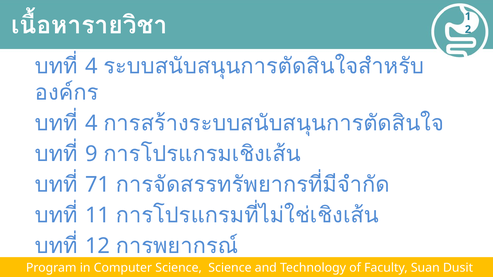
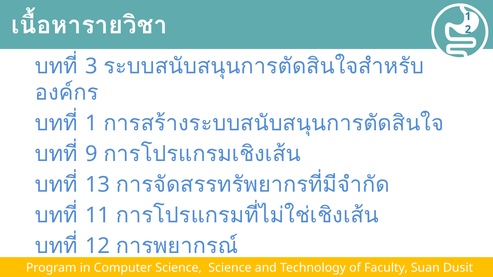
4: 4 -> 3 (91, 66)
4: 4 -> 1 (91, 123)
71: 71 -> 13 (98, 185)
